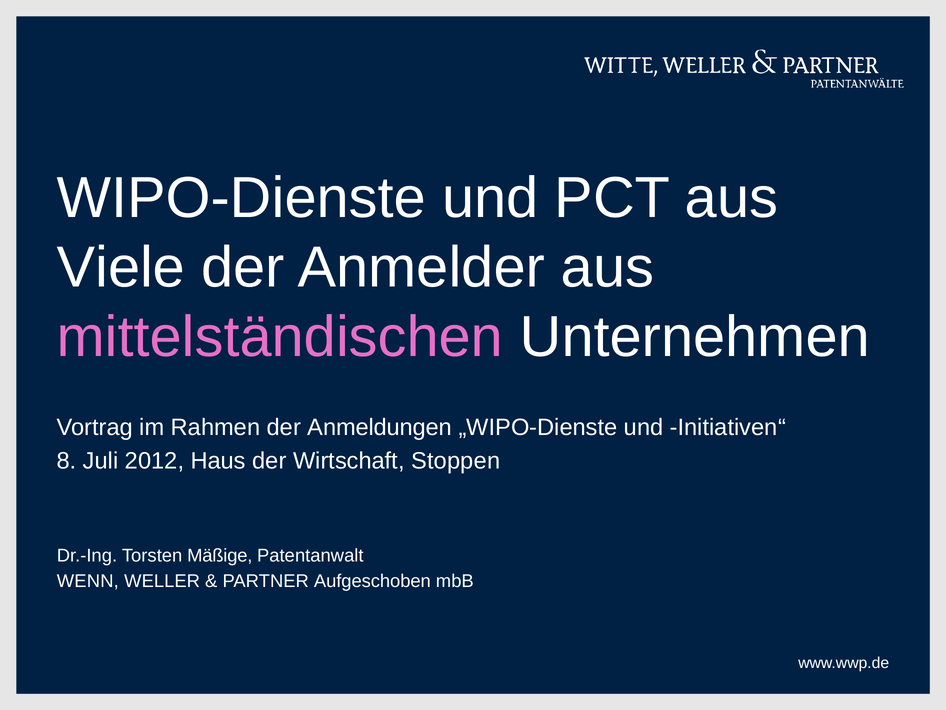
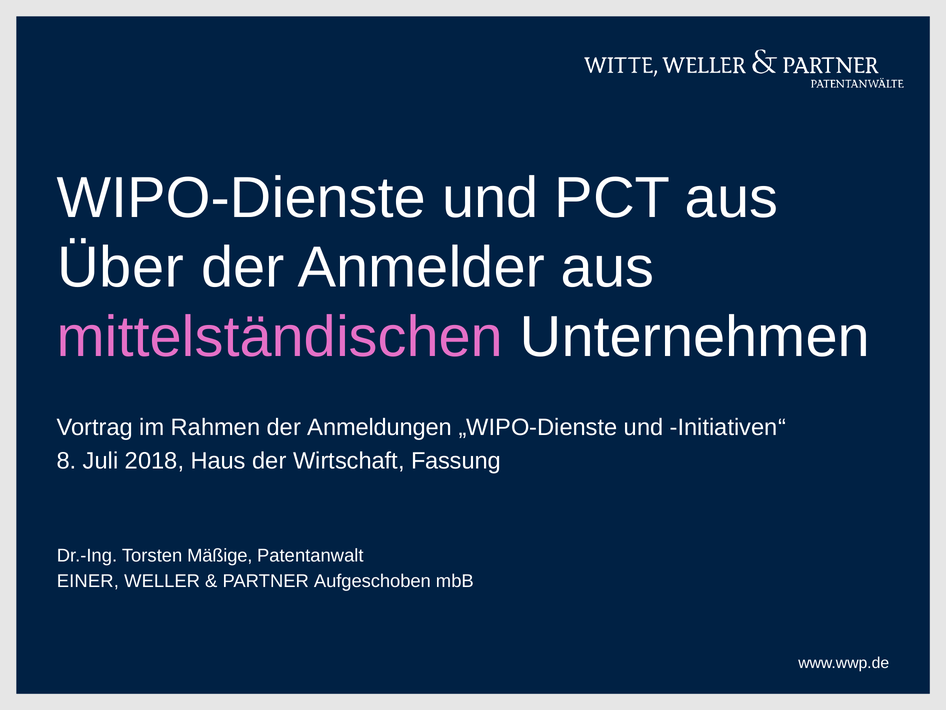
Viele: Viele -> Über (121, 268)
2012: 2012 -> 2018 (155, 460)
Stoppen: Stoppen -> Fassung (456, 460)
WENN: WENN -> EINER (88, 581)
